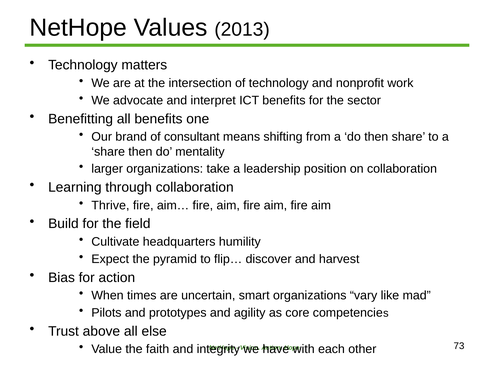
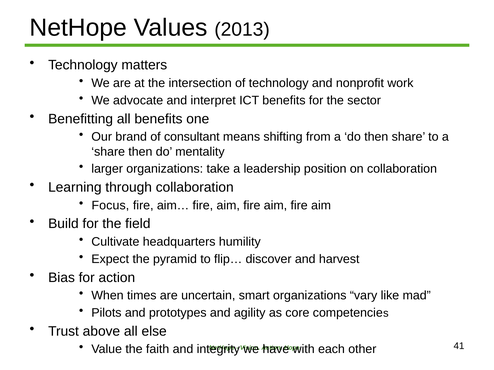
Thrive: Thrive -> Focus (110, 206)
73: 73 -> 41 (459, 346)
